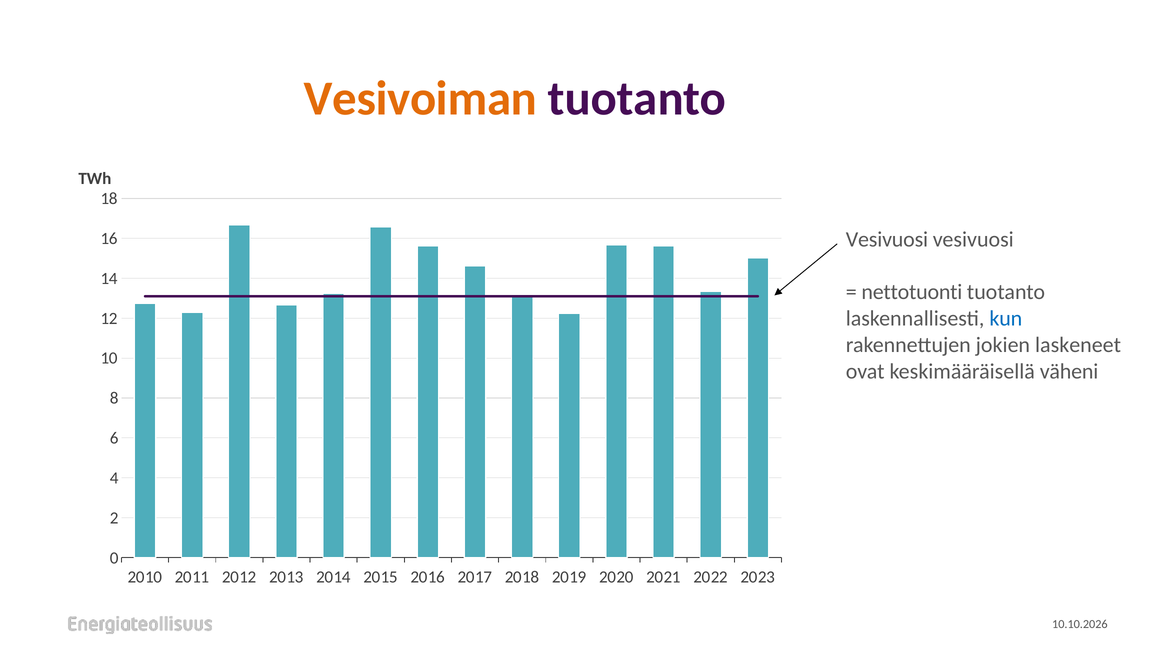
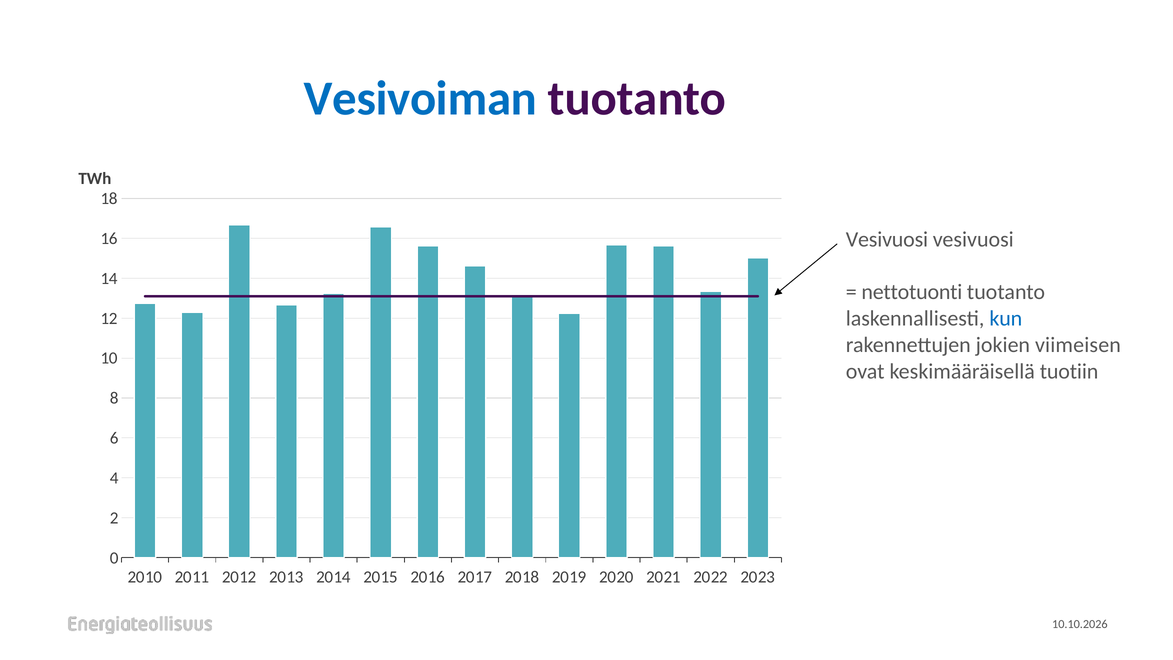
Vesivoiman colour: orange -> blue (420, 99)
laskeneet: laskeneet -> viimeisen (1078, 345)
väheni: väheni -> tuotiin (1069, 371)
